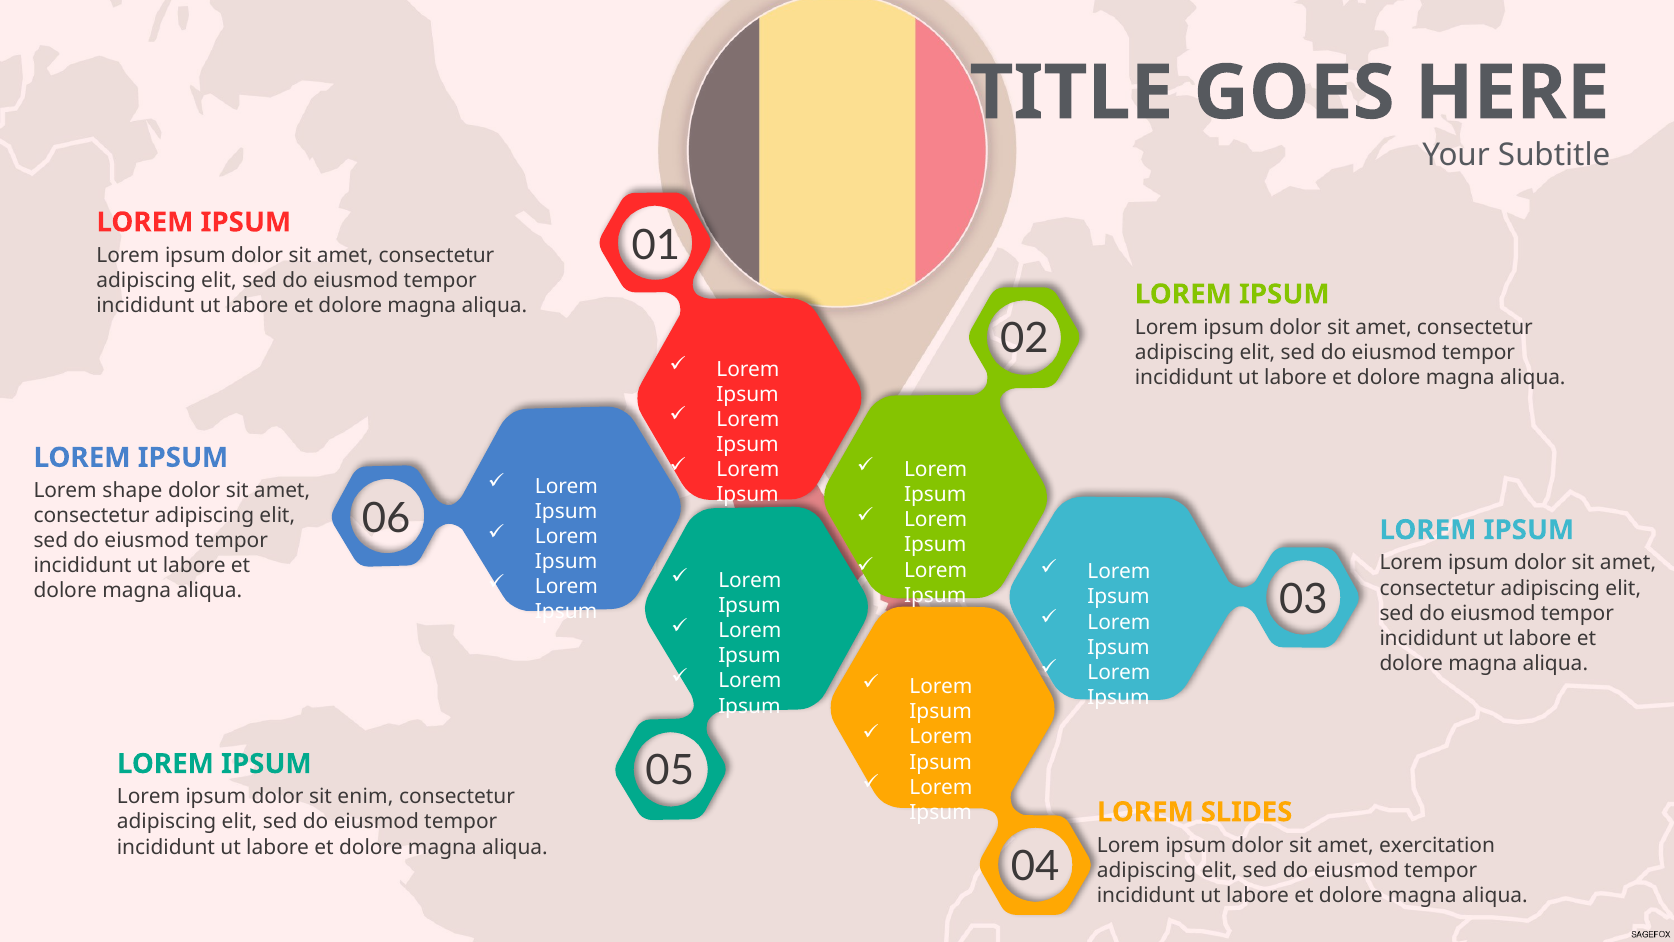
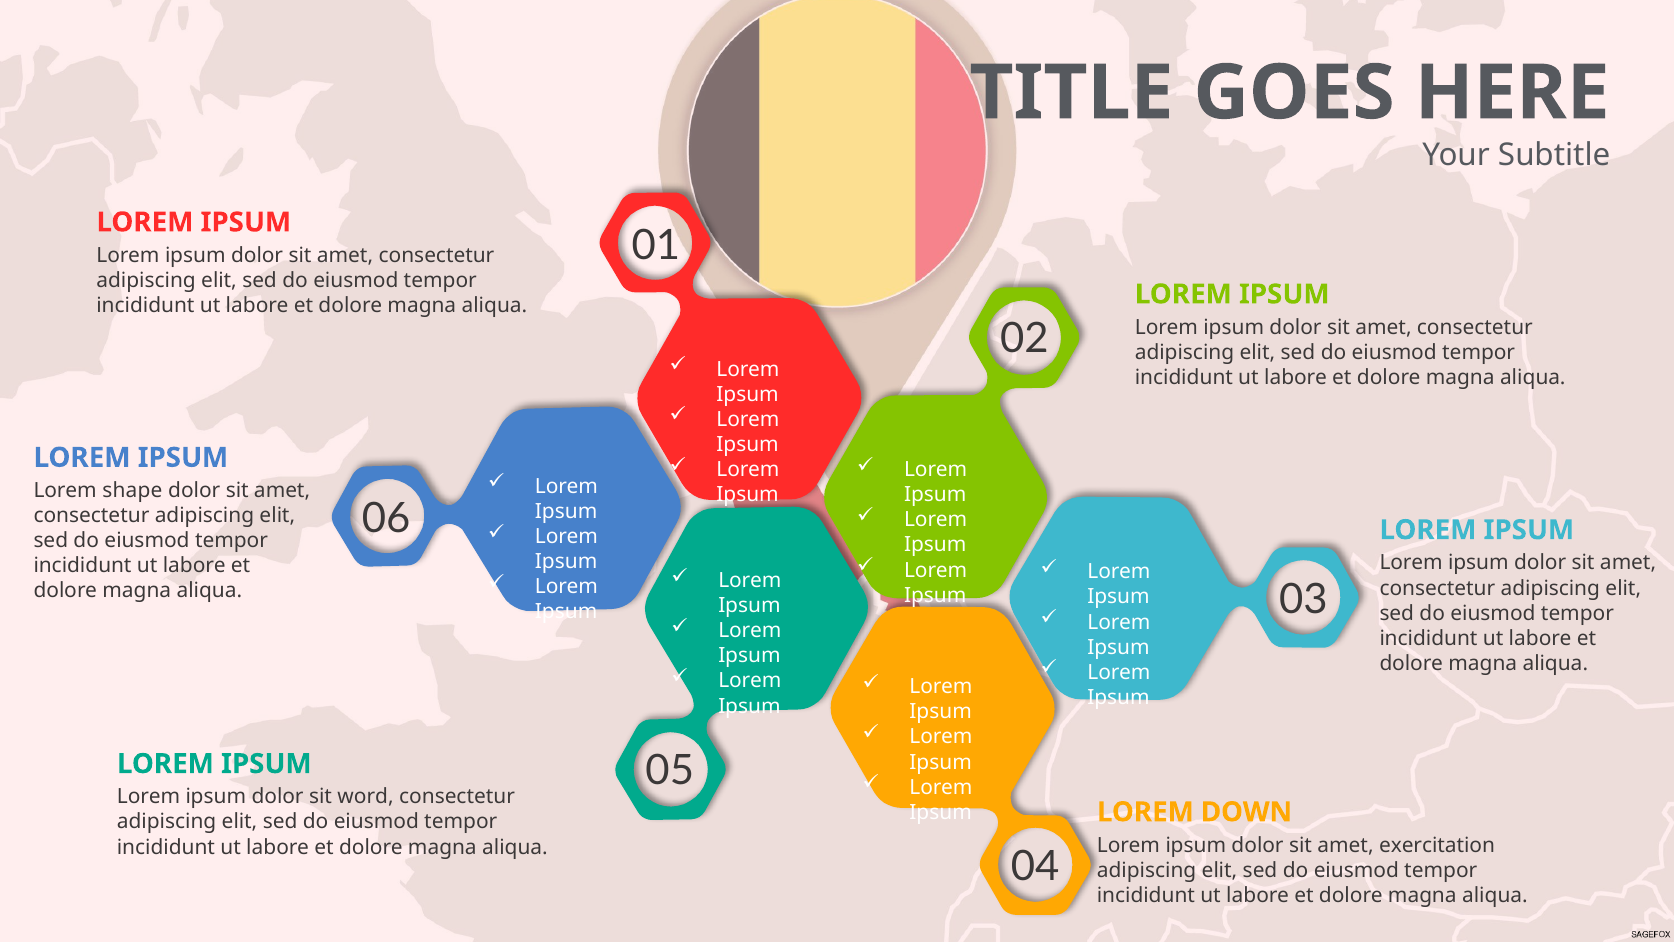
enim: enim -> word (366, 797)
SLIDES: SLIDES -> DOWN (1246, 812)
